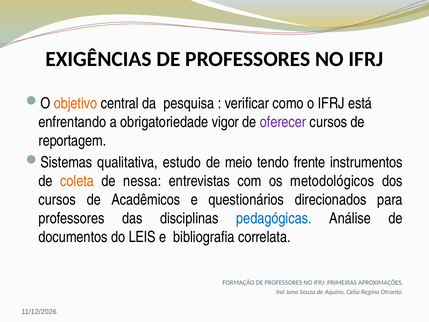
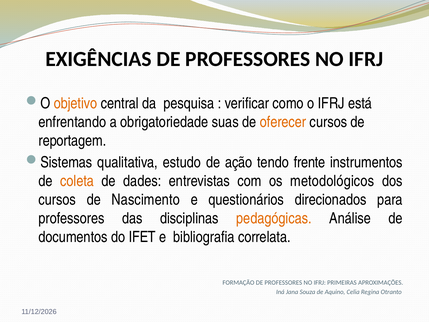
vigor: vigor -> suas (225, 122)
oferecer colour: purple -> orange (283, 122)
meio: meio -> ação (239, 162)
nessa: nessa -> dades (142, 181)
Acadêmicos: Acadêmicos -> Nascimento (146, 200)
pedagógicas colour: blue -> orange (274, 218)
LEIS: LEIS -> IFET (142, 237)
